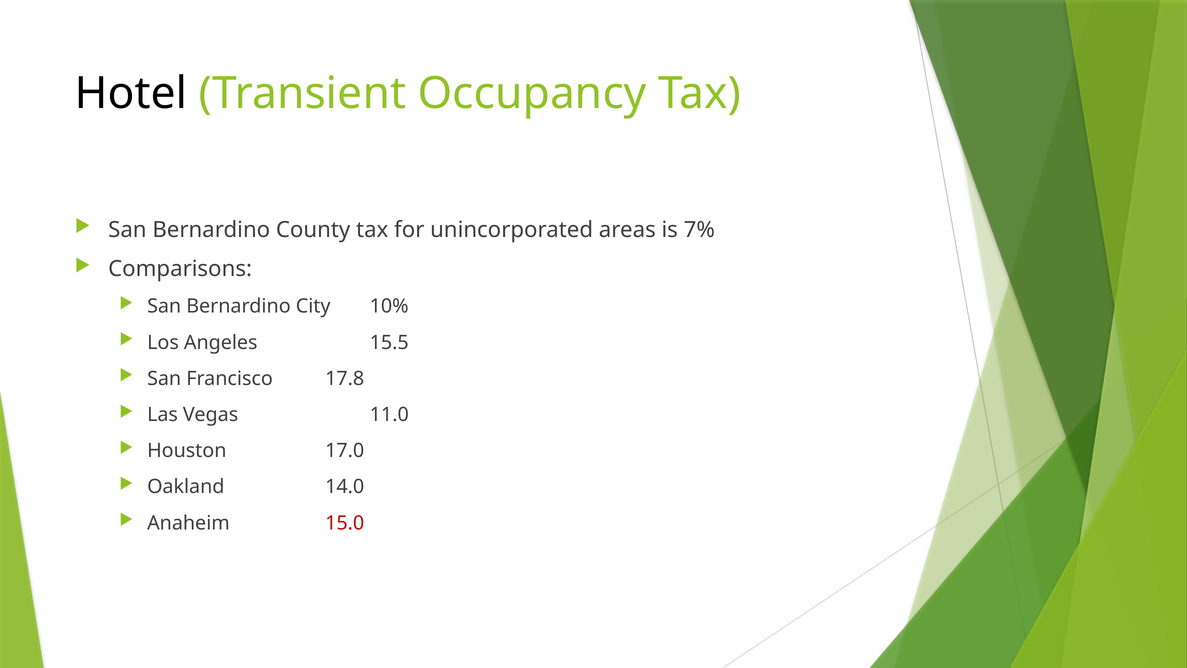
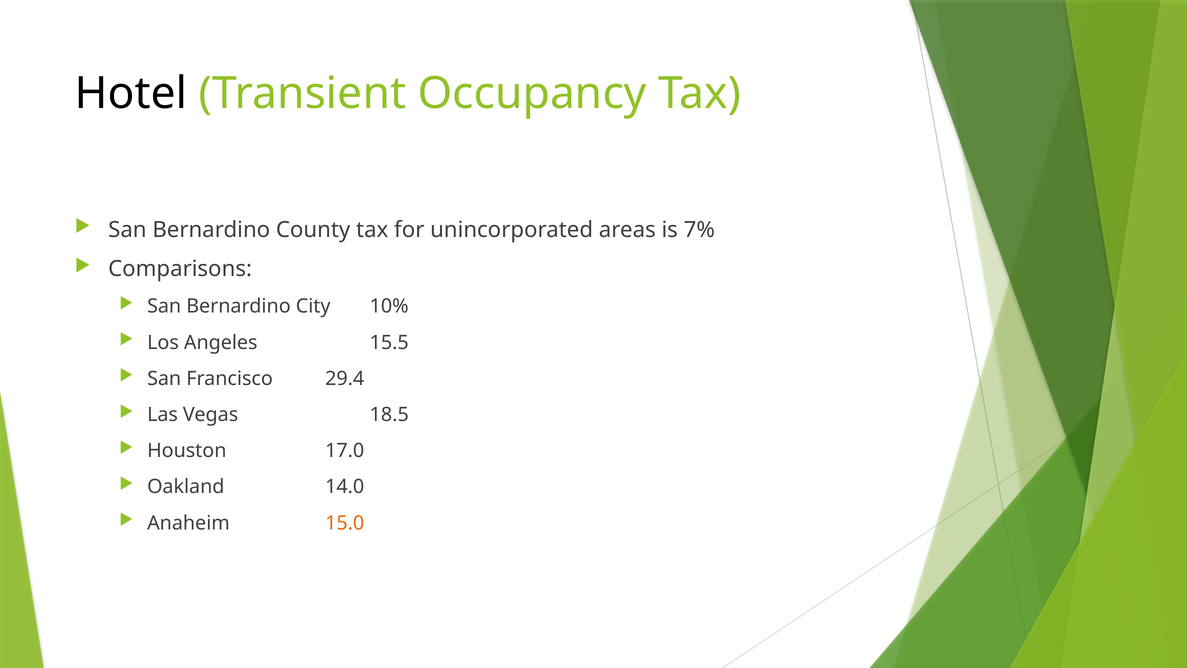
17.8: 17.8 -> 29.4 (345, 378)
11.0: 11.0 -> 18.5 (389, 415)
15.0 colour: red -> orange (345, 523)
